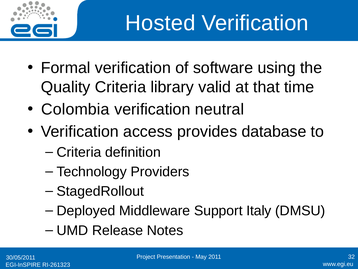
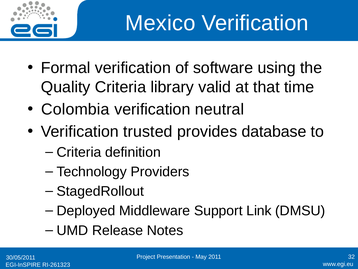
Hosted: Hosted -> Mexico (160, 23)
access: access -> trusted (148, 131)
Italy: Italy -> Link (259, 211)
